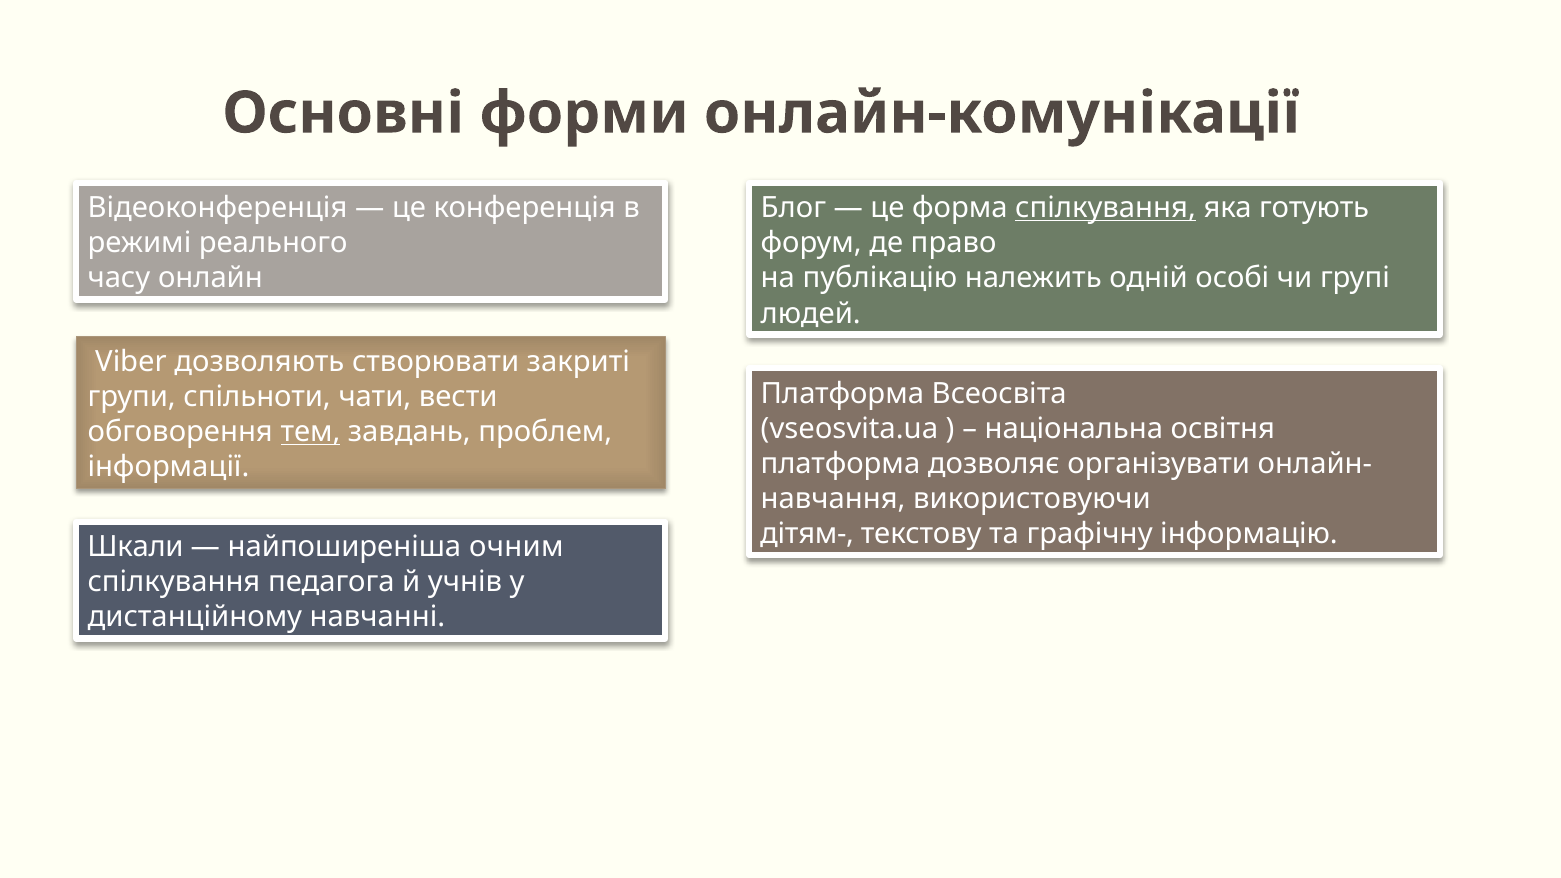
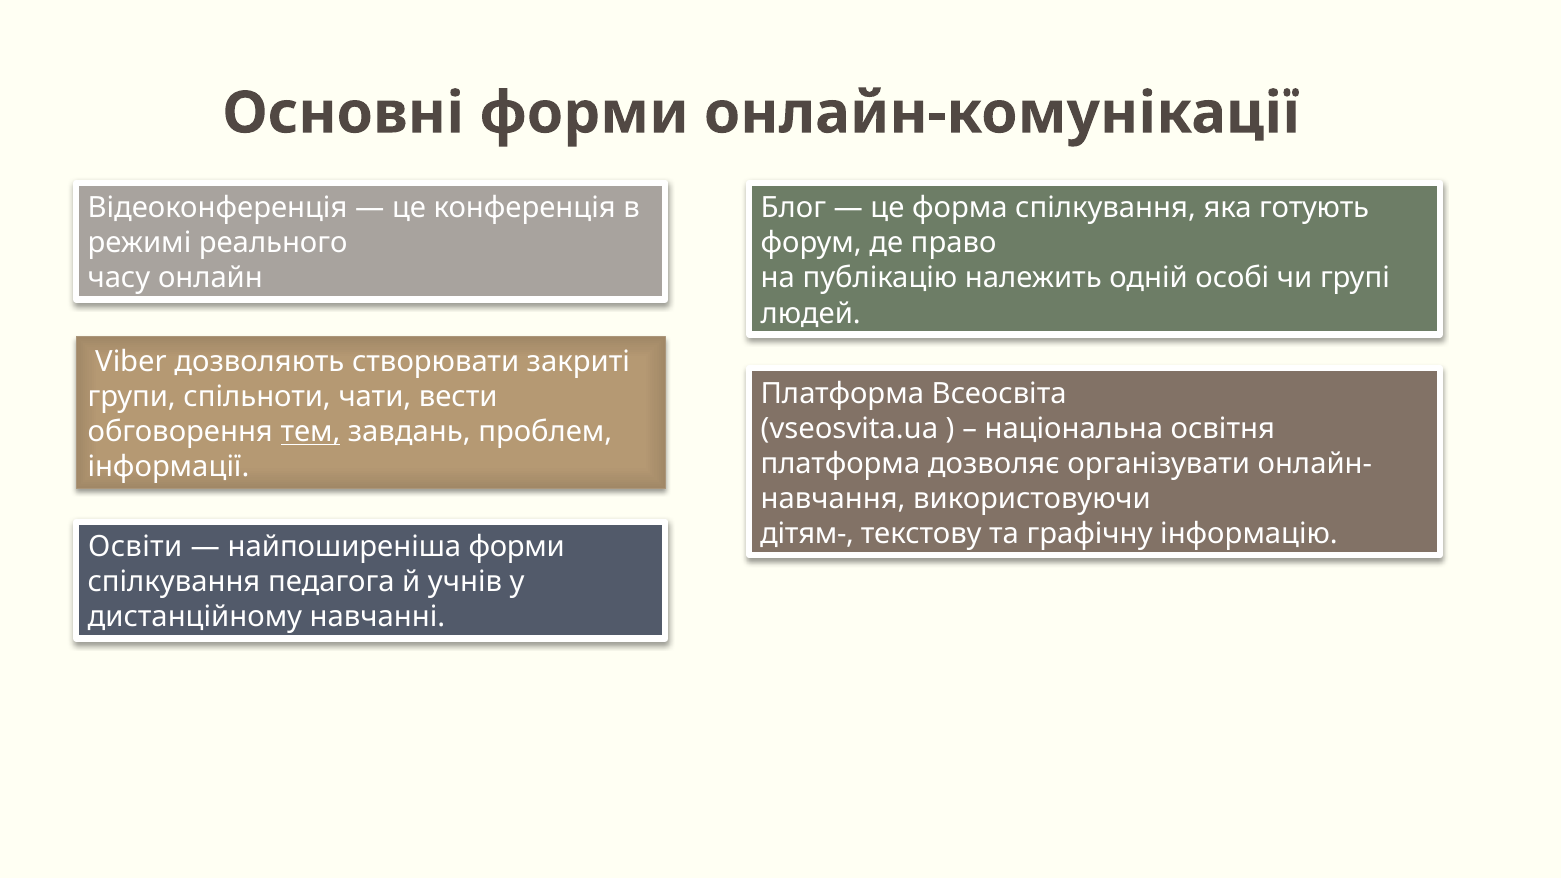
спілкування underline: present -> none (1106, 208)
Шкали: Шкали -> Освіти (135, 547)
найпоширеніша очним: очним -> форми (517, 547)
